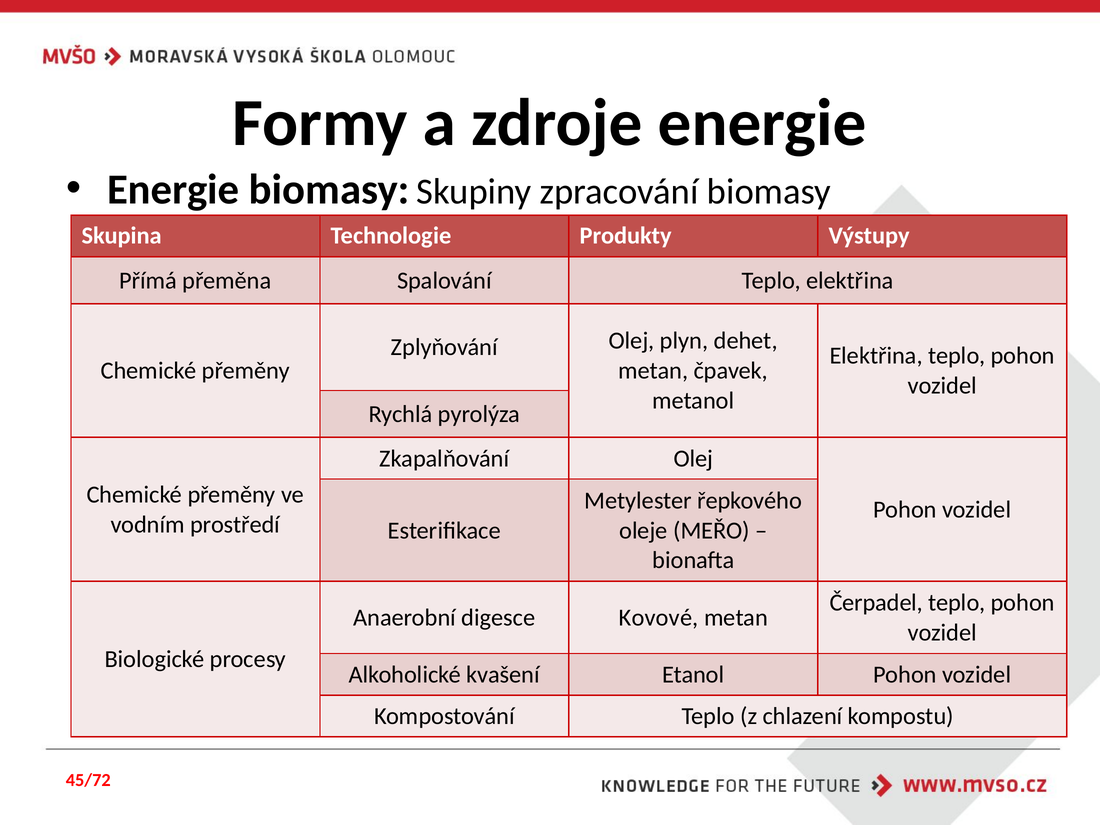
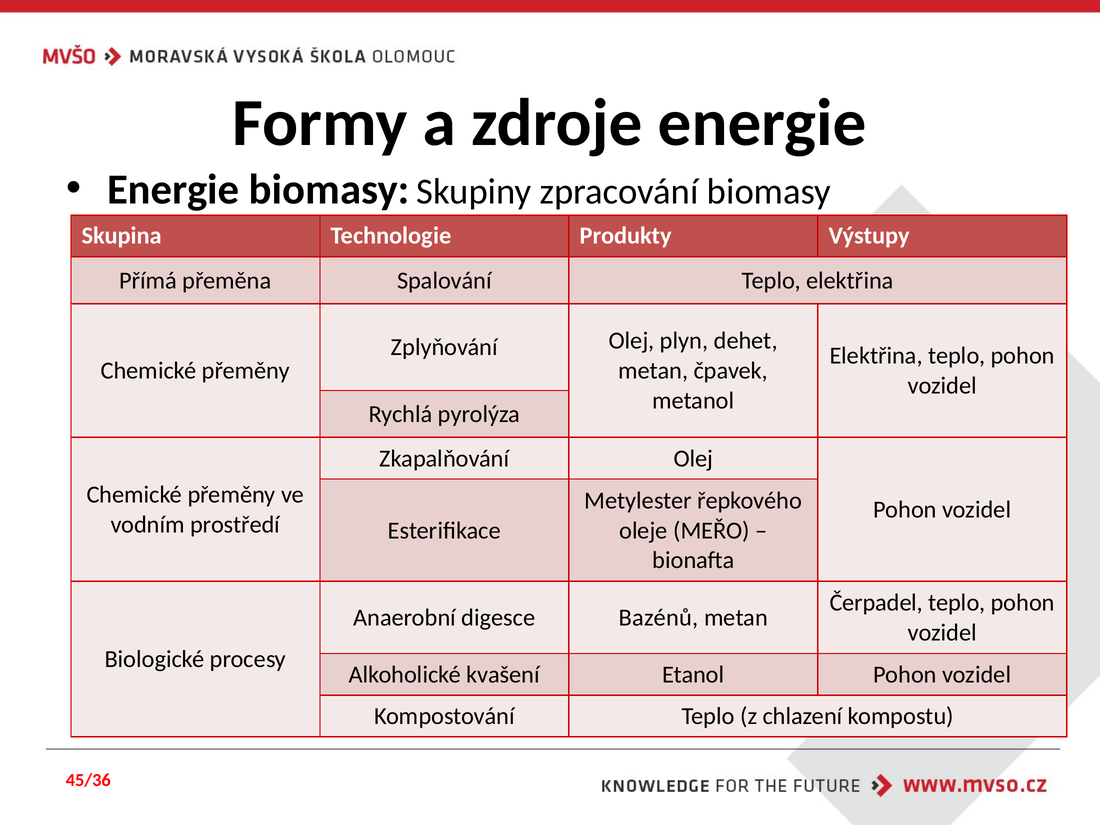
Kovové: Kovové -> Bazénů (659, 618)
45/72: 45/72 -> 45/36 (88, 780)
